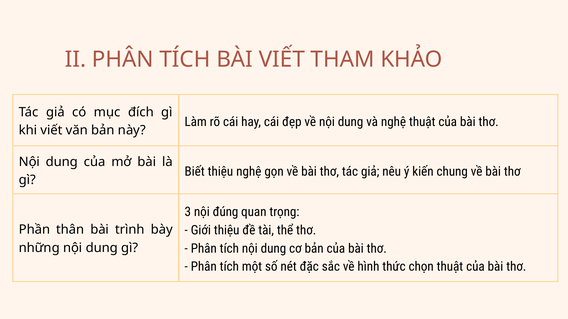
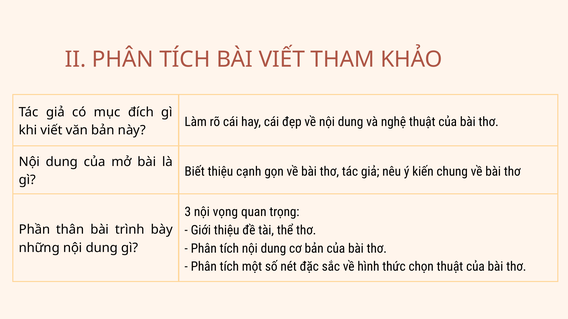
thiệu nghệ: nghệ -> cạnh (249, 172)
đúng: đúng -> vọng (225, 212)
